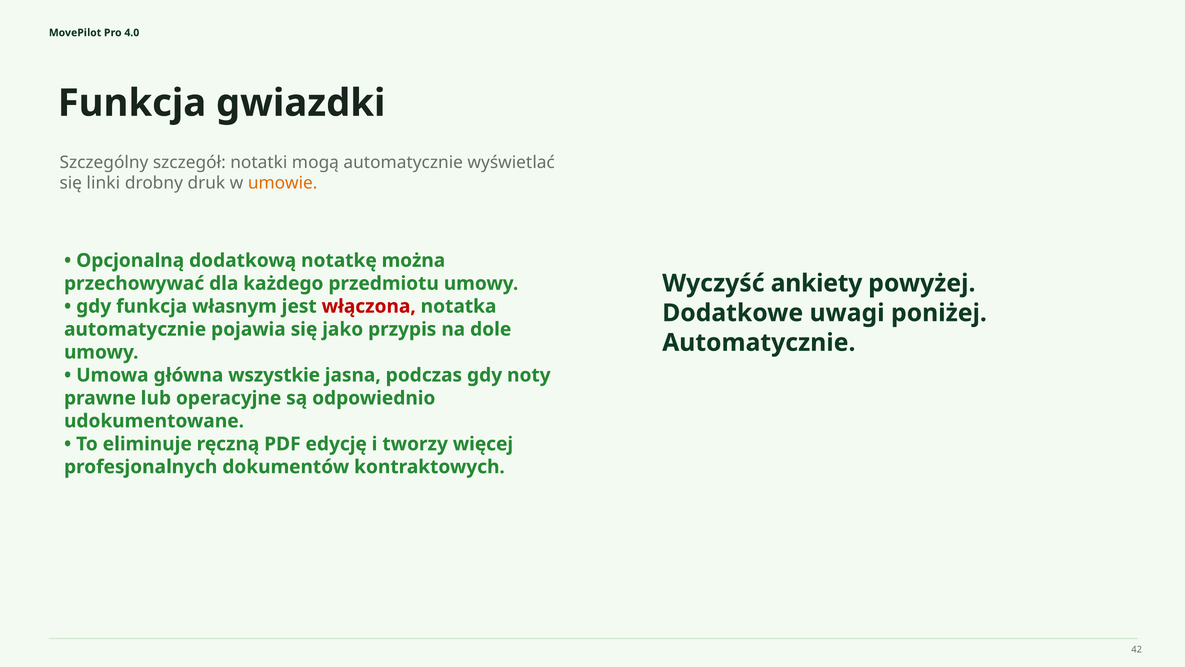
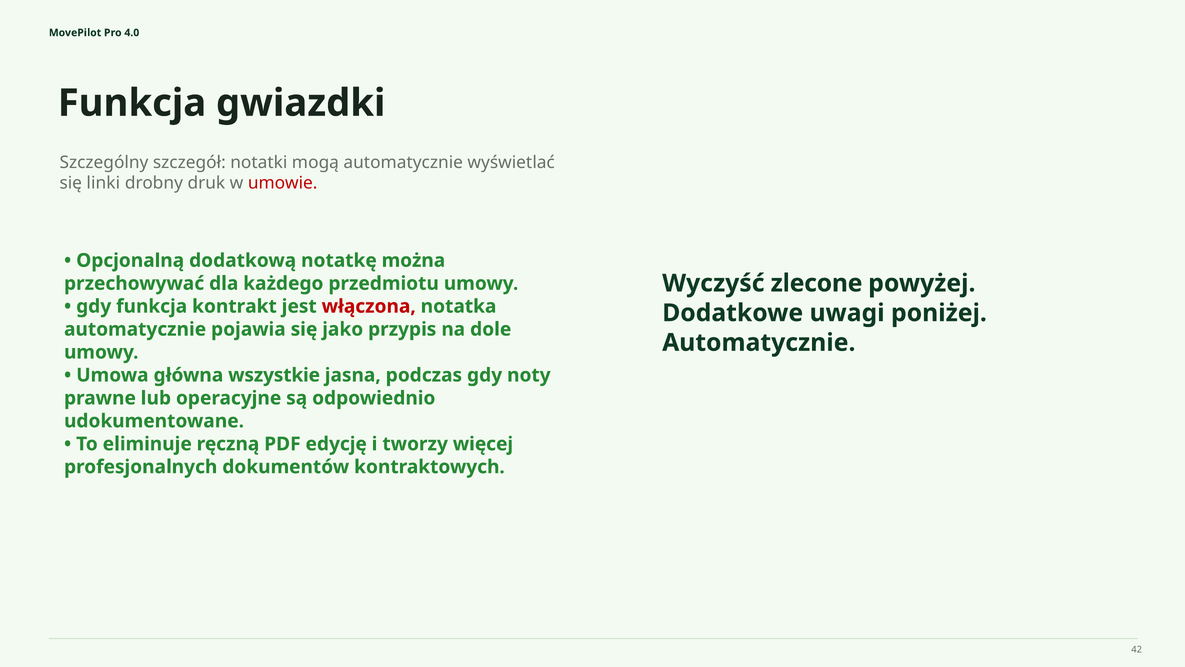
umowie colour: orange -> red (283, 183)
ankiety: ankiety -> zlecone (817, 283)
własnym: własnym -> kontrakt (234, 306)
